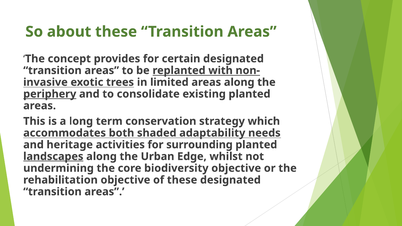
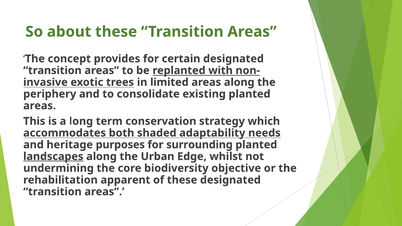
periphery underline: present -> none (50, 94)
activities: activities -> purposes (120, 145)
rehabilitation objective: objective -> apparent (125, 180)
